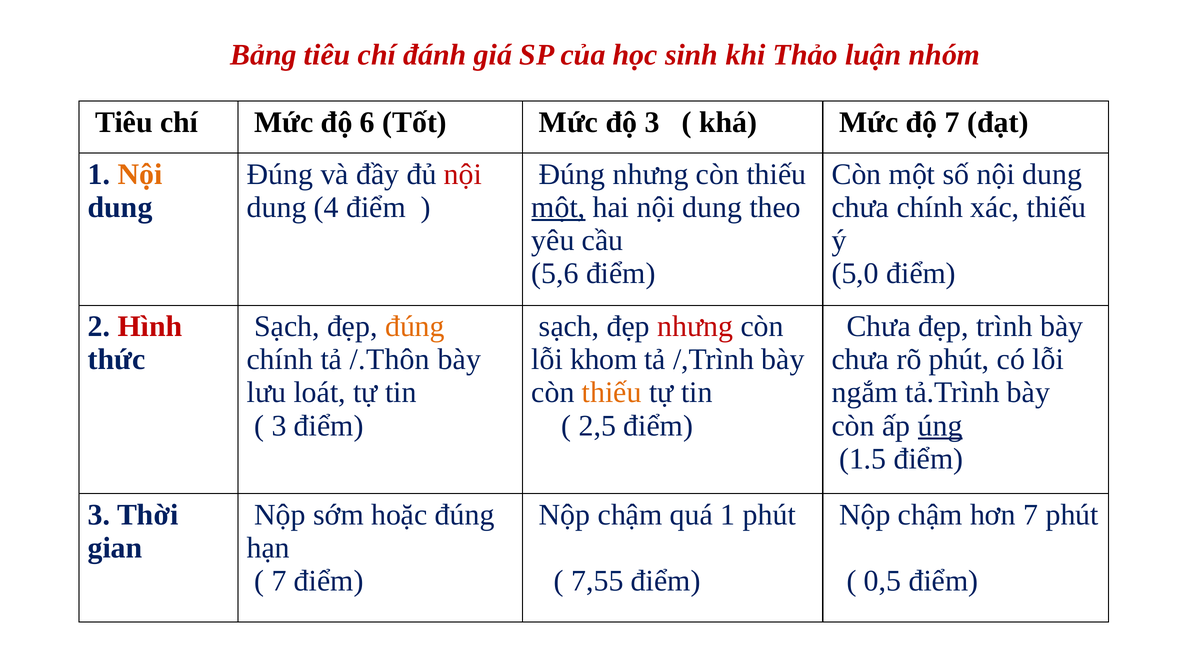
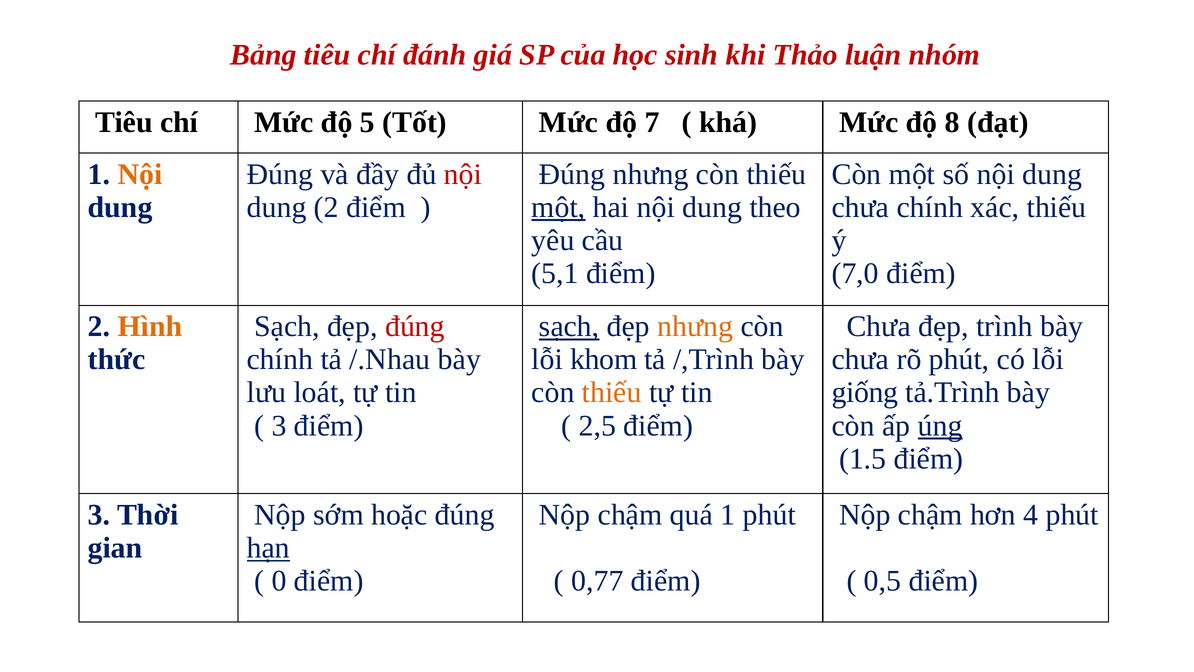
6: 6 -> 5 (367, 122)
độ 3: 3 -> 7 (652, 122)
độ 7: 7 -> 8 (952, 122)
dung 4: 4 -> 2 (326, 207)
5,6: 5,6 -> 5,1 (555, 273)
5,0: 5,0 -> 7,0 (855, 273)
Hình colour: red -> orange (150, 326)
đúng colour: orange -> red (415, 326)
sạch underline: none -> present (569, 326)
nhưng colour: red -> orange (695, 326)
/.Thôn: /.Thôn -> /.Nhau (390, 359)
ngắm: ngắm -> giống (865, 392)
hơn 7: 7 -> 4 (1031, 515)
hạn underline: none -> present (268, 548)
7: 7 -> 0 (279, 580)
7,55: 7,55 -> 0,77 (597, 580)
